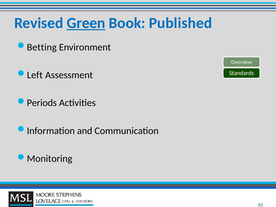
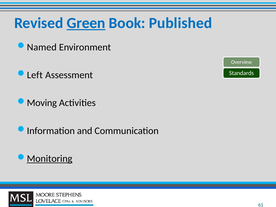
Betting: Betting -> Named (42, 47)
Periods: Periods -> Moving (42, 103)
Monitoring underline: none -> present (50, 159)
